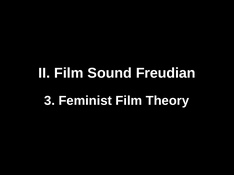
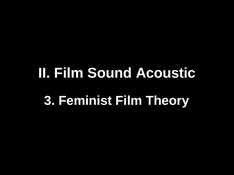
Freudian: Freudian -> Acoustic (166, 73)
